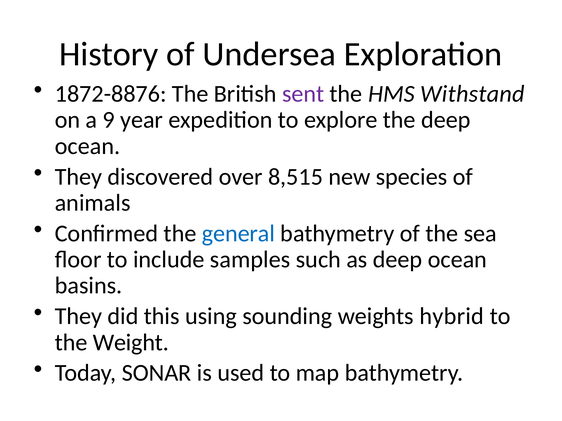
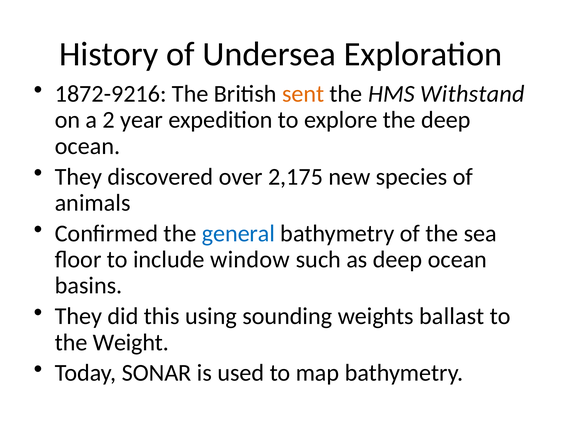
1872-8876: 1872-8876 -> 1872-9216 (111, 94)
sent colour: purple -> orange (303, 94)
9: 9 -> 2 (109, 120)
8,515: 8,515 -> 2,175 (296, 177)
samples: samples -> window (250, 260)
hybrid: hybrid -> ballast (452, 317)
